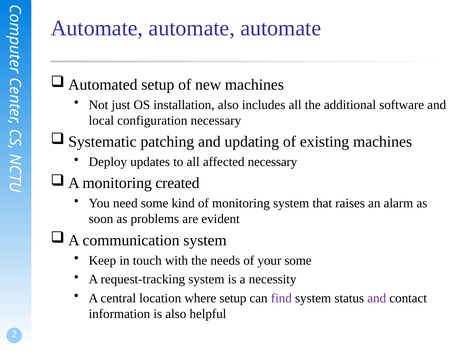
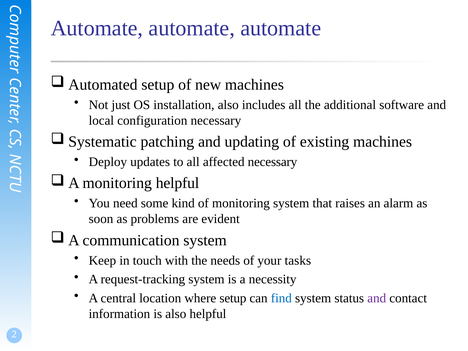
monitoring created: created -> helpful (177, 183)
your some: some -> tasks (298, 260)
find colour: purple -> blue (281, 298)
